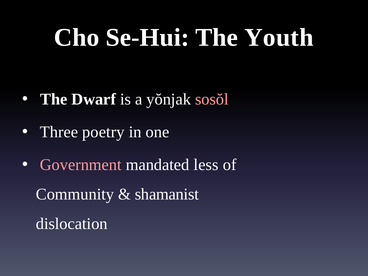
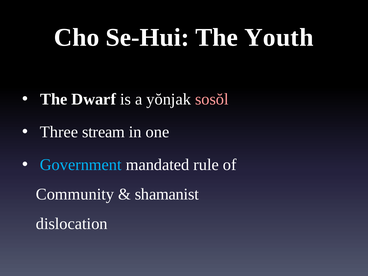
poetry: poetry -> stream (104, 132)
Government colour: pink -> light blue (81, 165)
less: less -> rule (206, 165)
